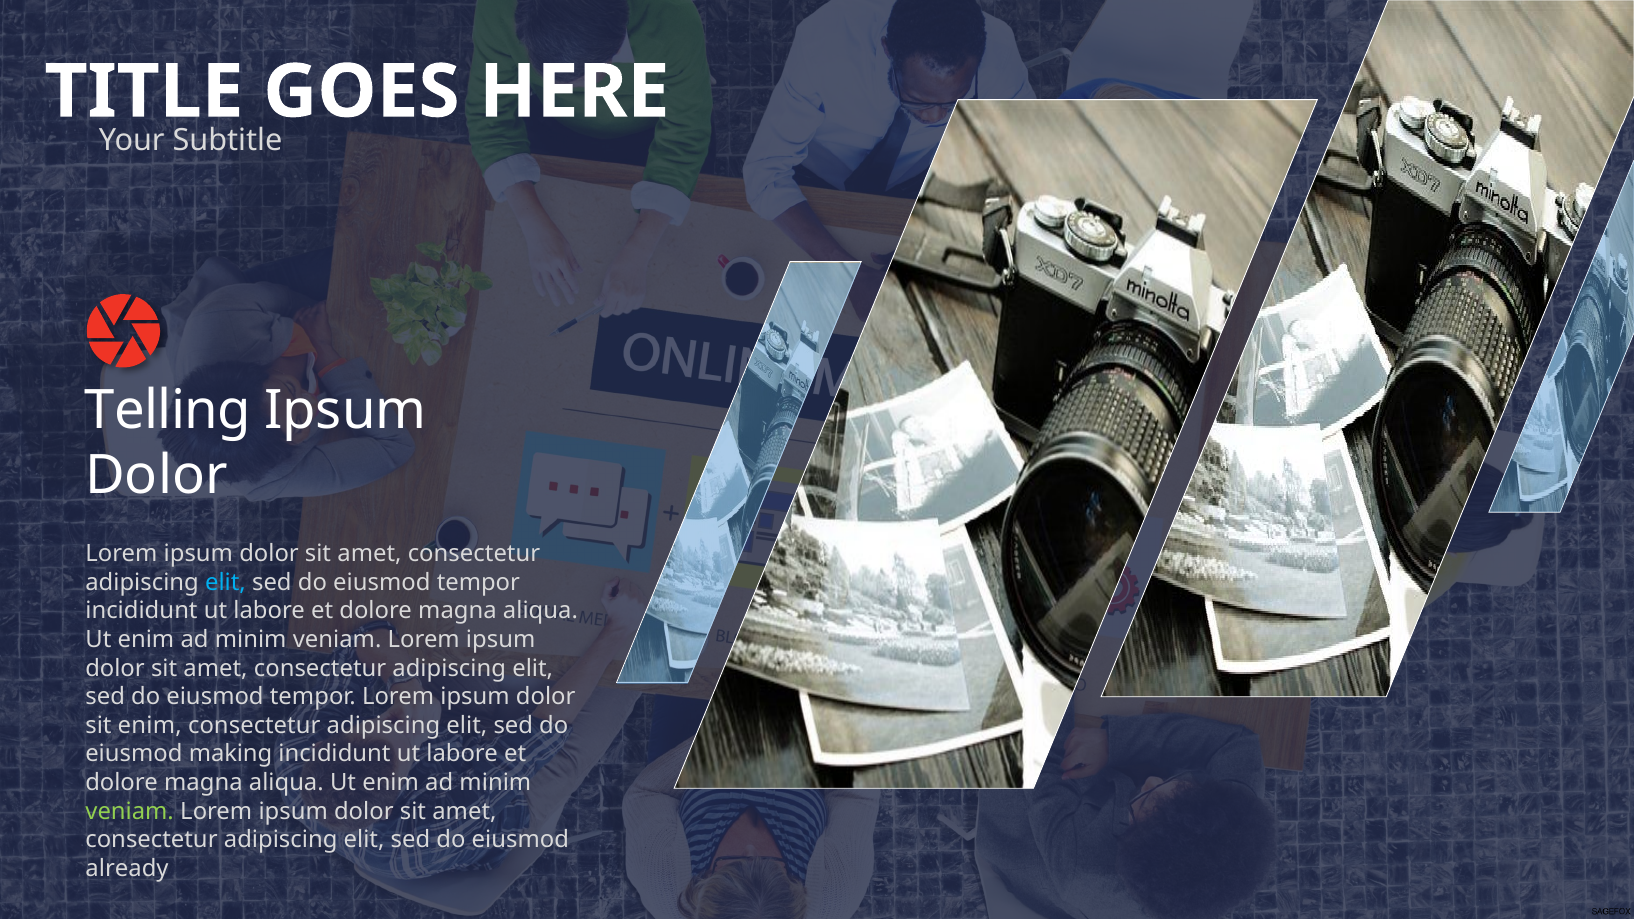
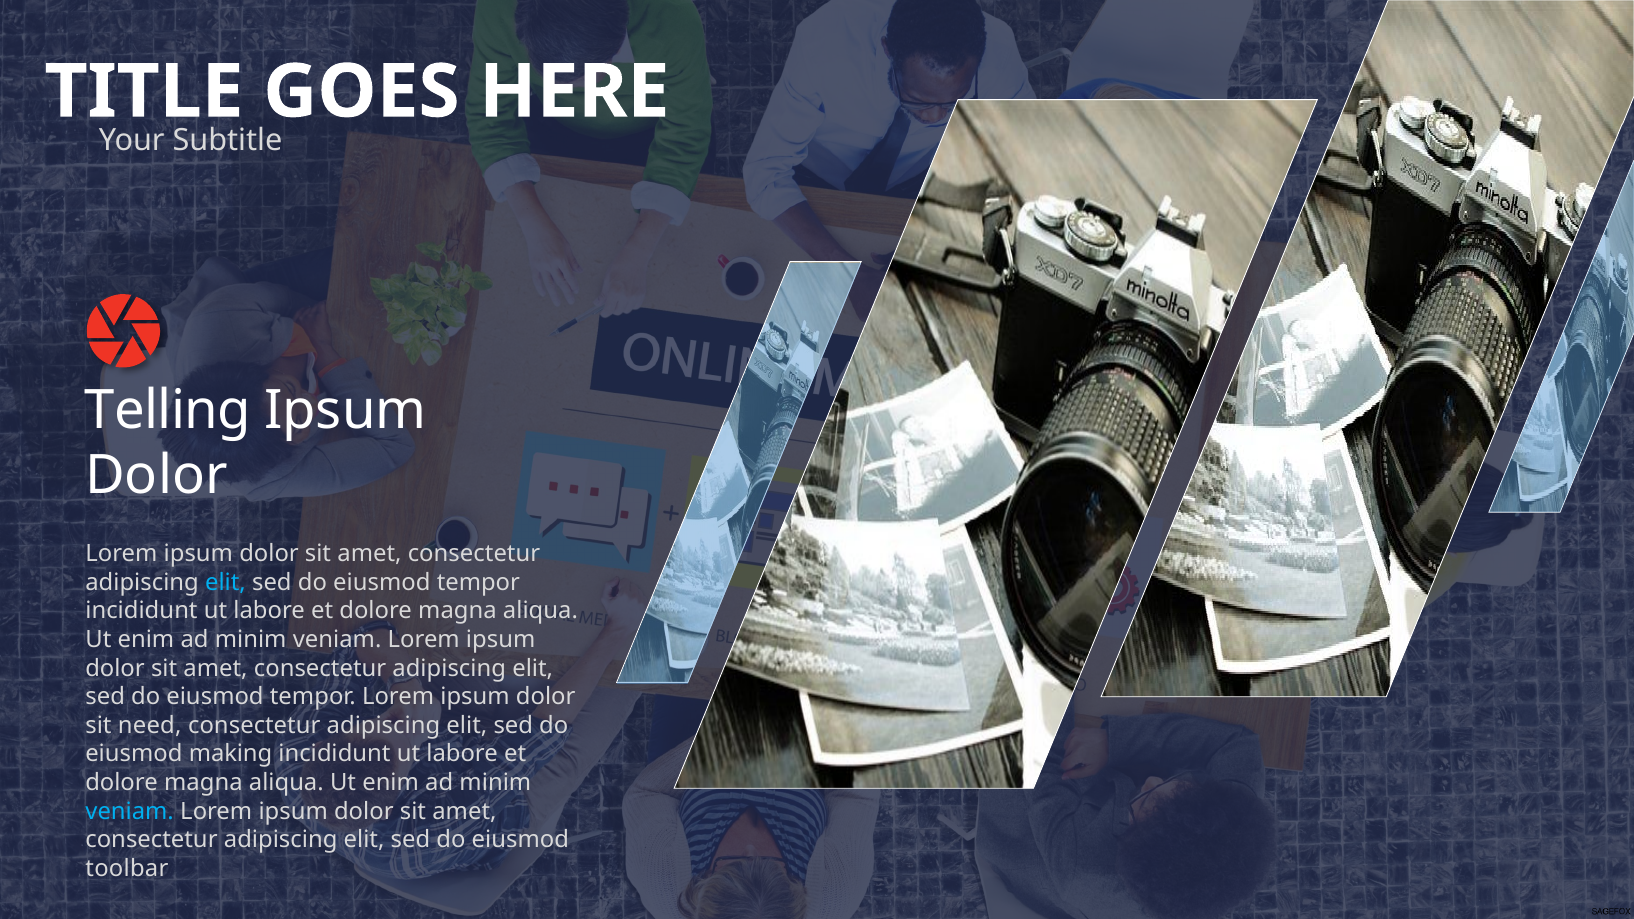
sit enim: enim -> need (150, 725)
veniam colour: light green -> light blue (130, 811)
already: already -> toolbar (127, 869)
